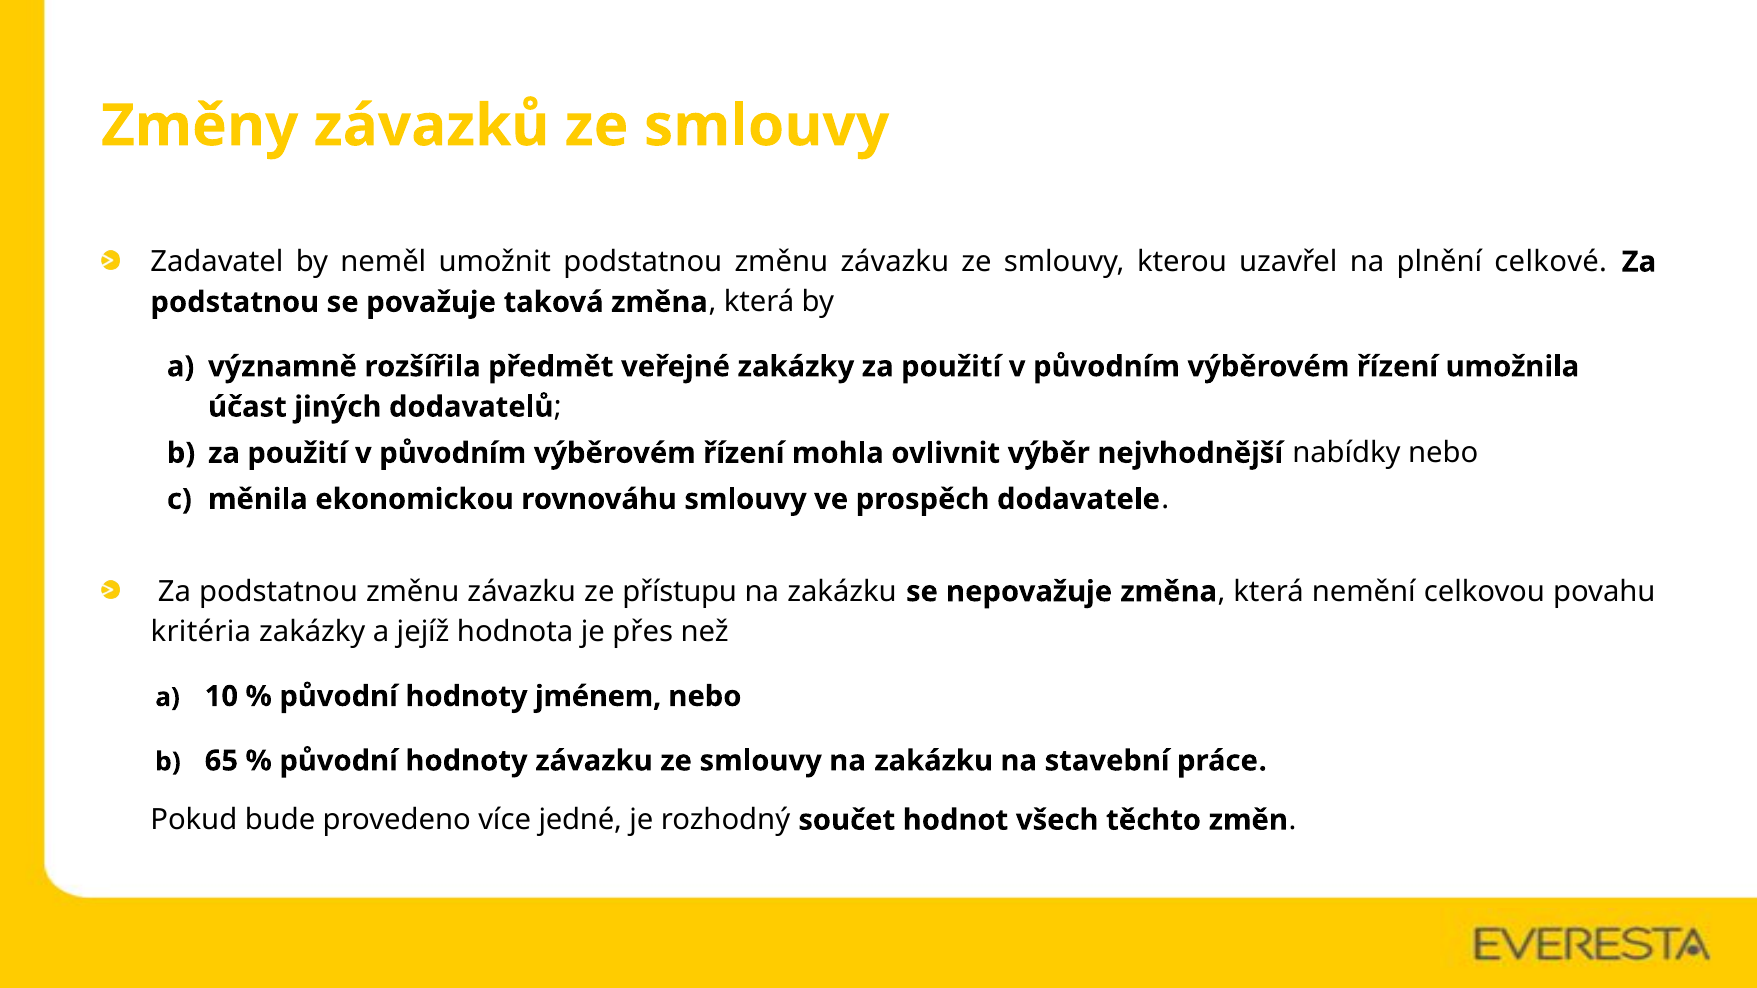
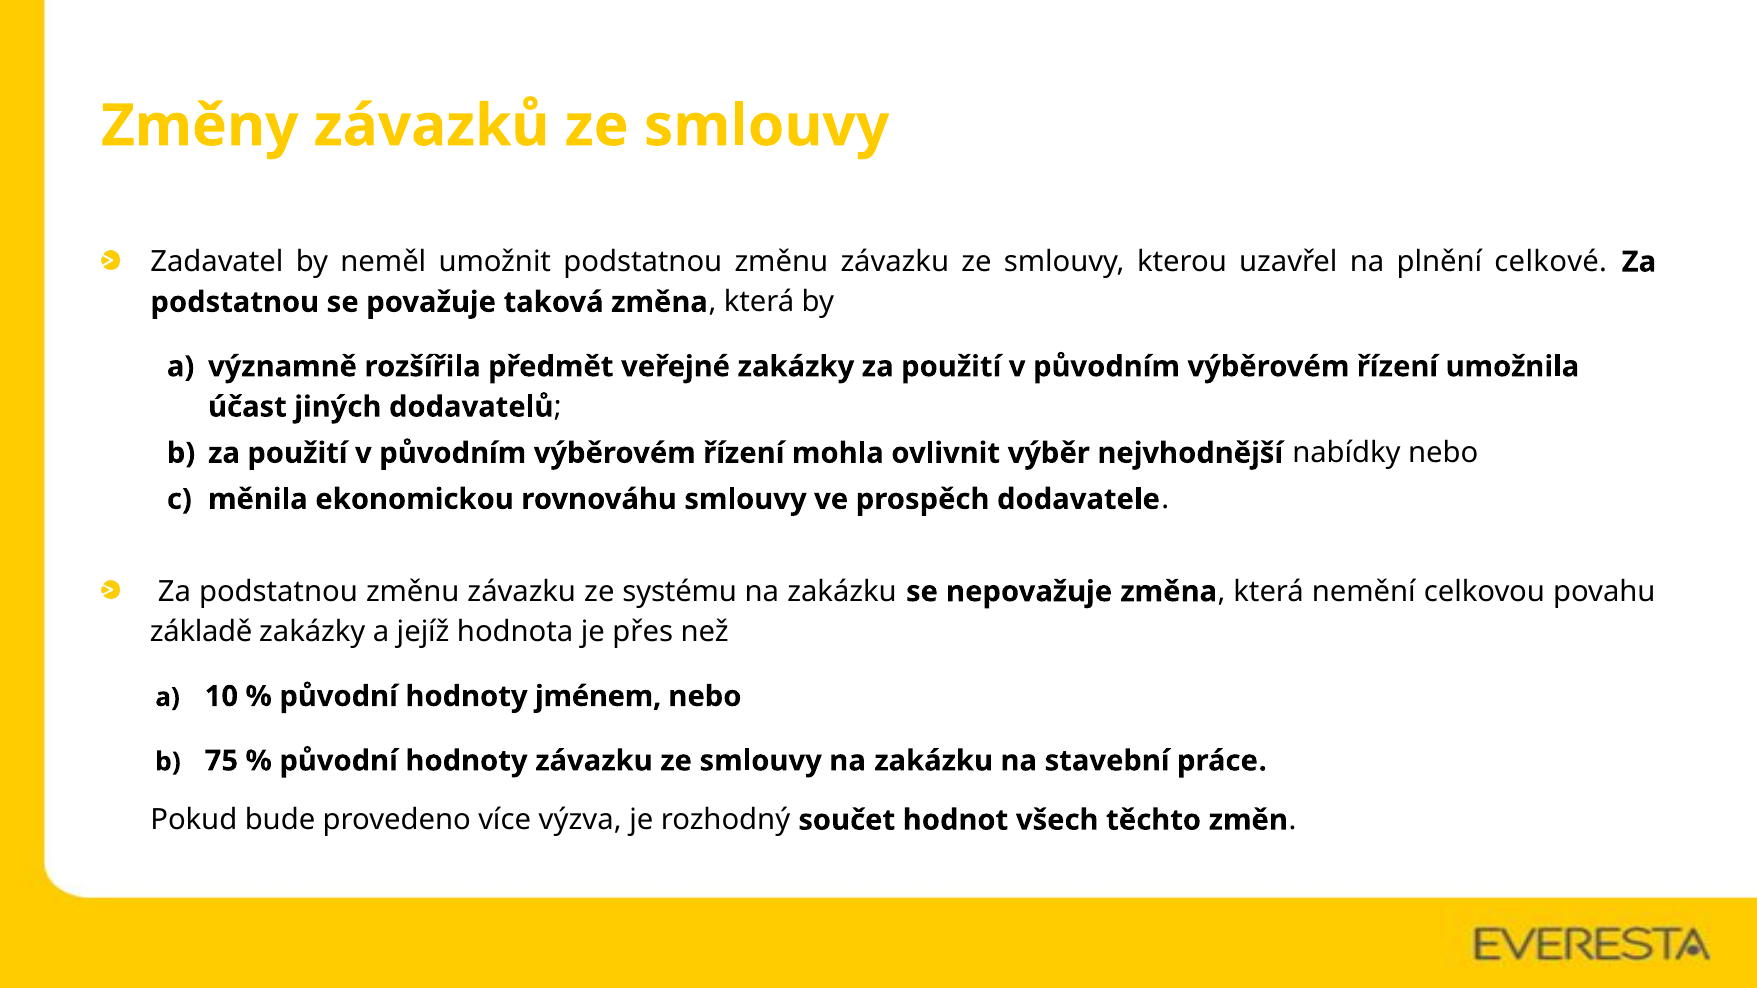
přístupu: přístupu -> systému (680, 592)
kritéria: kritéria -> základě (201, 632)
65: 65 -> 75 (221, 761)
jedné: jedné -> výzva (580, 820)
